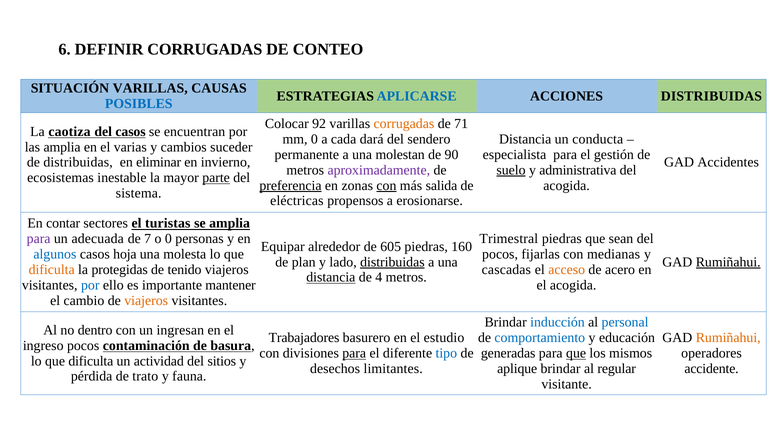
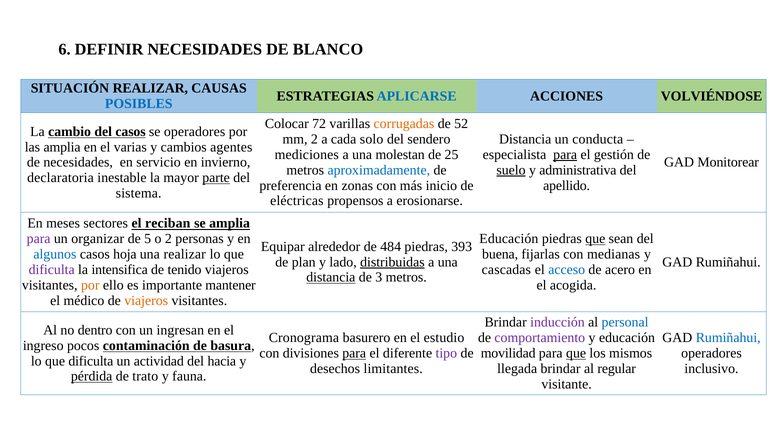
DEFINIR CORRUGADAS: CORRUGADAS -> NECESIDADES (205, 49)
CONTEO: CONTEO -> BLANCO (328, 49)
SITUACIÓN VARILLAS: VARILLAS -> REALIZAR (150, 88)
ACCIONES DISTRIBUIDAS: DISTRIBUIDAS -> VOLVIÉNDOSE (712, 96)
92: 92 -> 72 (319, 124)
71: 71 -> 52 (461, 124)
caotiza: caotiza -> cambio (70, 131)
se encuentran: encuentran -> operadores (195, 131)
mm 0: 0 -> 2 (314, 139)
dará: dará -> solo (372, 139)
suceder: suceder -> agentes (231, 147)
permanente: permanente -> mediciones (307, 155)
90: 90 -> 25 (452, 155)
para underline: none -> present (565, 155)
de distribuidas: distribuidas -> necesidades (78, 162)
eliminar: eliminar -> servicio (159, 162)
Accidentes: Accidentes -> Monitorear (728, 162)
aproximadamente colour: purple -> blue (379, 170)
ecosistemas: ecosistemas -> declaratoria (60, 178)
preferencia underline: present -> none (290, 185)
con underline: present -> none (386, 185)
salida: salida -> inicio (441, 185)
acogida: acogida -> apellido (567, 185)
contar: contar -> meses (63, 223)
turistas: turistas -> reciban (168, 223)
adecuada: adecuada -> organizar (98, 239)
7: 7 -> 5 (148, 239)
o 0: 0 -> 2 (168, 239)
Trimestral: Trimestral -> Educación (509, 239)
que underline: none -> present (595, 239)
605: 605 -> 484 (391, 246)
160: 160 -> 393 (462, 246)
una molesta: molesta -> realizar (185, 254)
pocos: pocos -> buena (500, 254)
Rumiñahui underline: present -> none (728, 262)
dificulta colour: orange -> purple (52, 270)
protegidas: protegidas -> intensifica (120, 270)
acceso colour: orange -> blue (567, 270)
4: 4 -> 3 (379, 277)
por colour: blue -> orange (90, 285)
cambio: cambio -> médico (84, 300)
inducción colour: blue -> purple (557, 322)
Trabajadores: Trabajadores -> Cronograma (304, 338)
comportamiento colour: blue -> purple (540, 338)
Rumiñahui colour: orange -> blue (728, 338)
tipo colour: blue -> purple (446, 353)
generadas: generadas -> movilidad (508, 353)
sitios: sitios -> hacia (222, 361)
aplique: aplique -> llegada (517, 368)
accidente: accidente -> inclusivo (711, 368)
pérdida underline: none -> present (92, 376)
